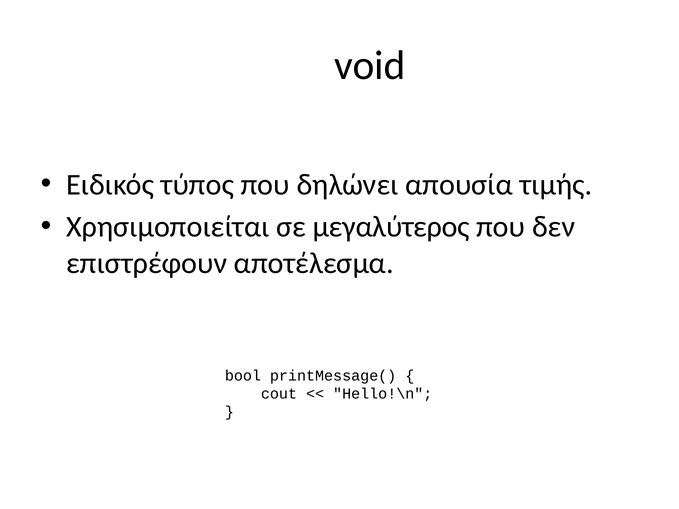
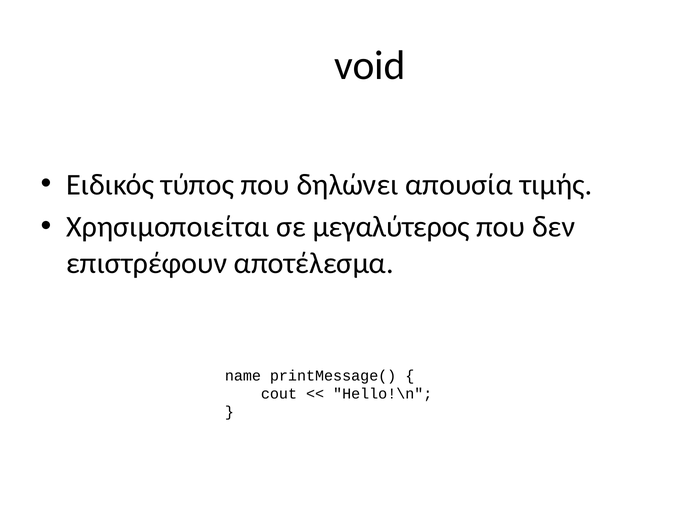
bool: bool -> name (243, 376)
